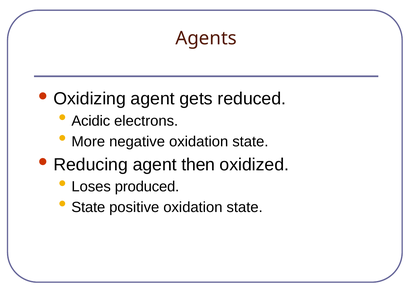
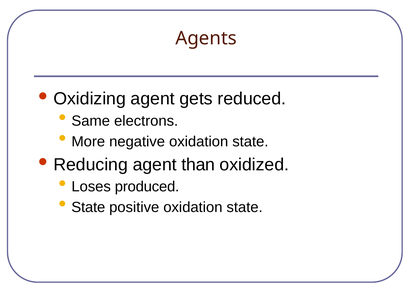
Acidic: Acidic -> Same (91, 121)
then: then -> than (198, 165)
